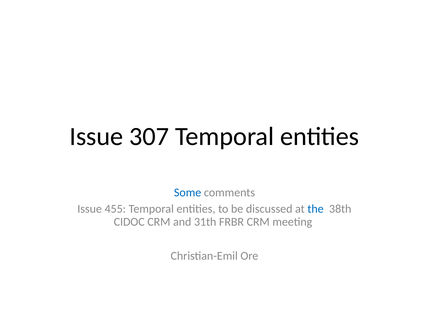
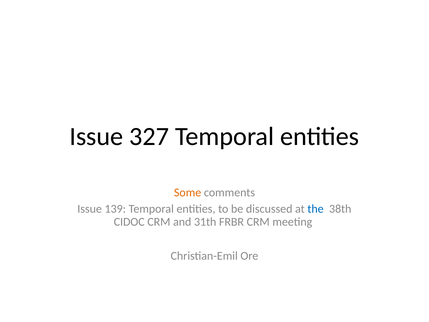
307: 307 -> 327 (149, 136)
Some colour: blue -> orange (188, 192)
455: 455 -> 139 (115, 209)
